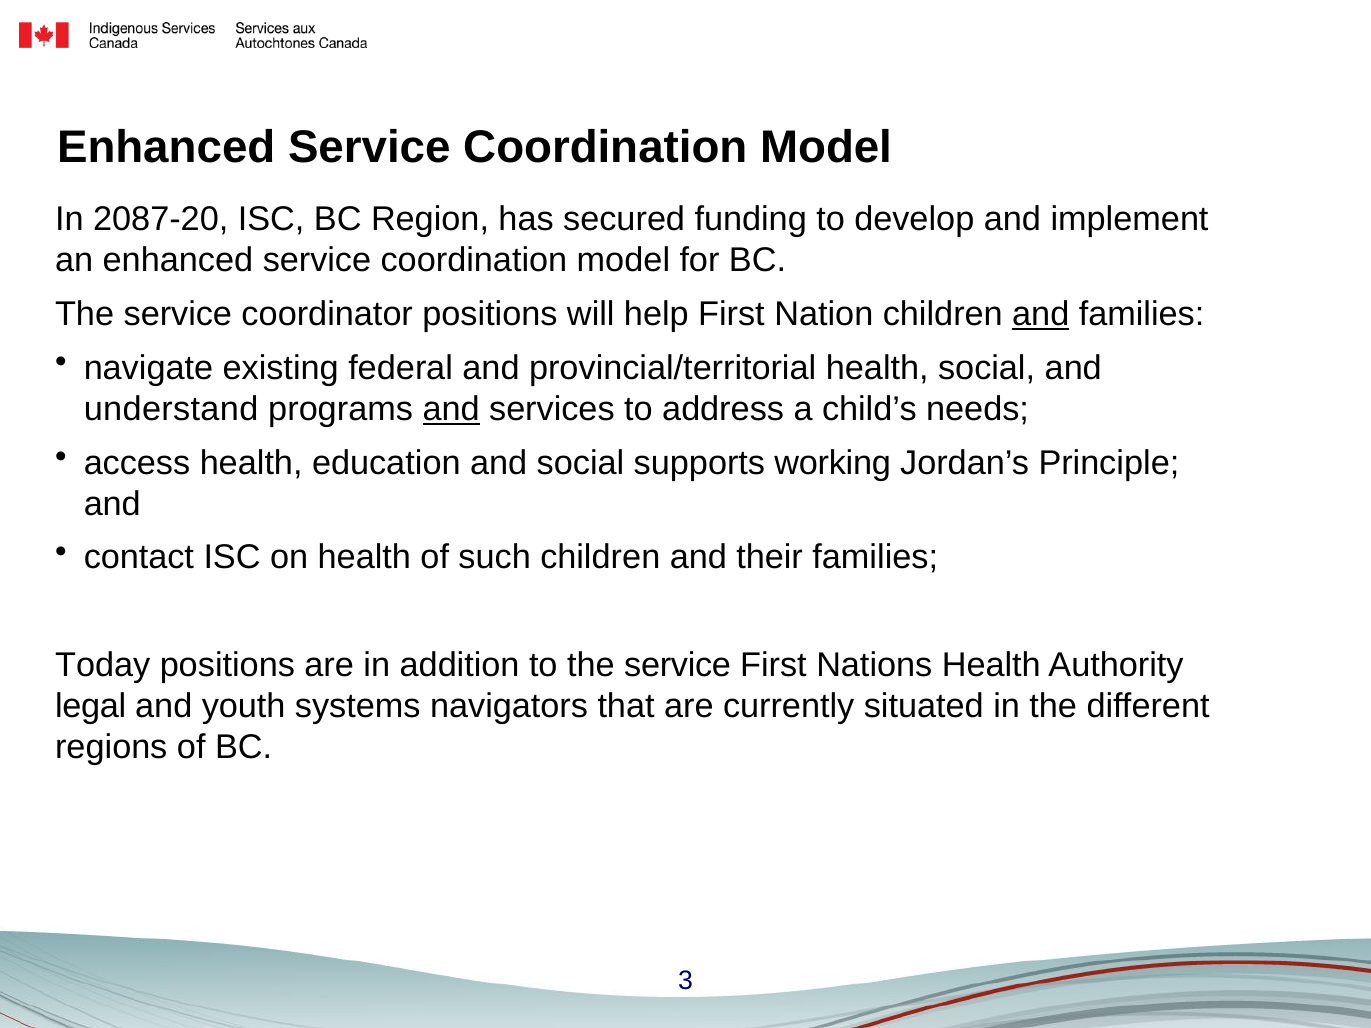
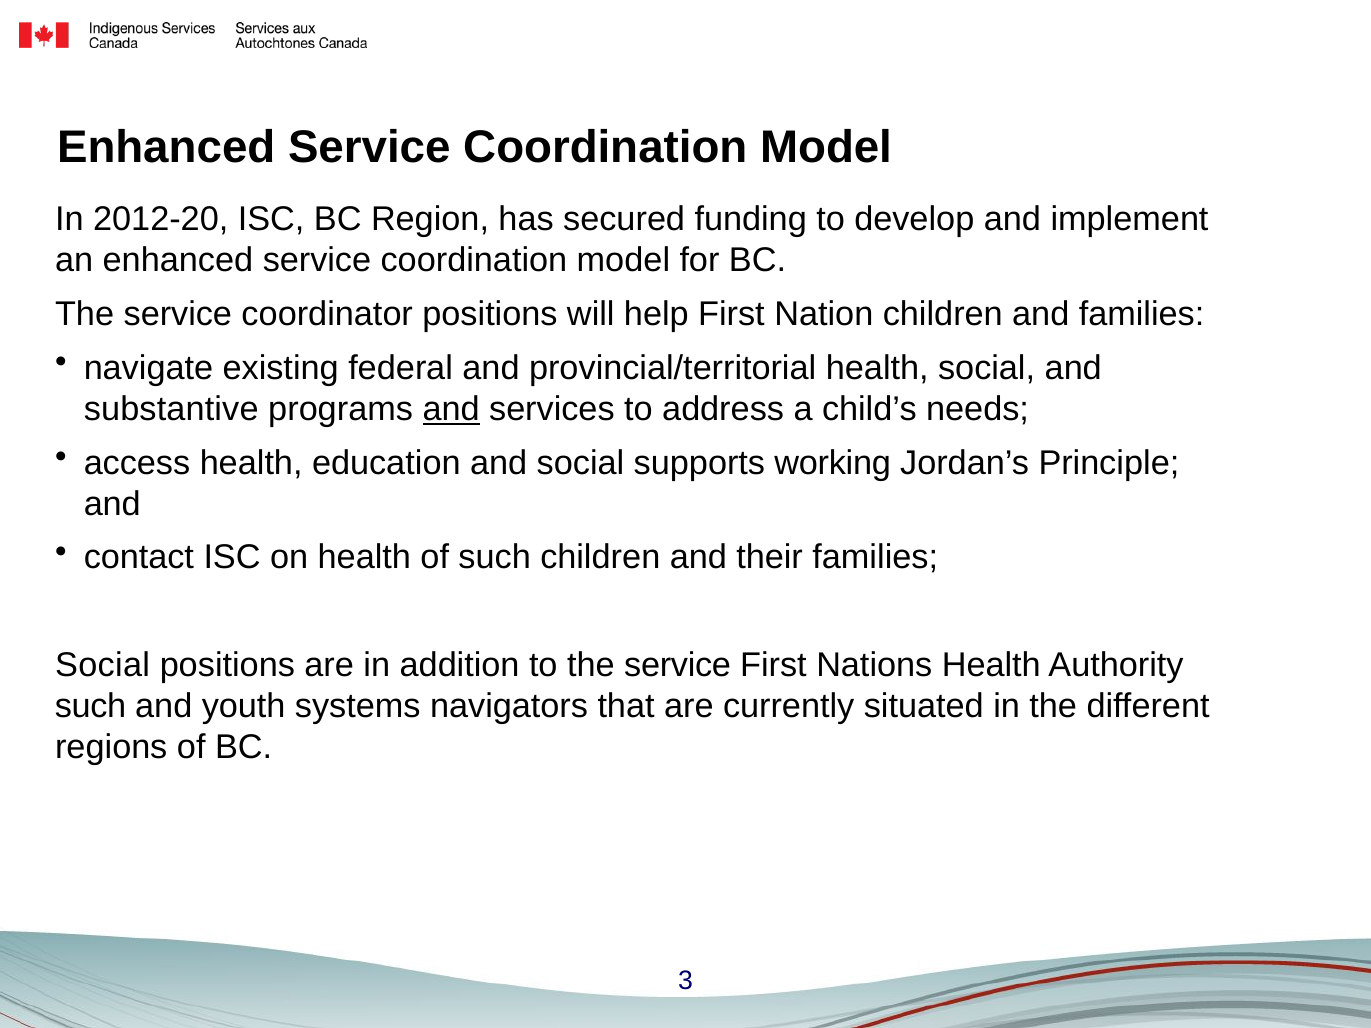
2087-20: 2087-20 -> 2012-20 (161, 219)
and underline: present -> none (1041, 314)
understand: understand -> substantive (171, 409)
Today: Today -> Social (103, 665)
legal: legal -> such (91, 707)
